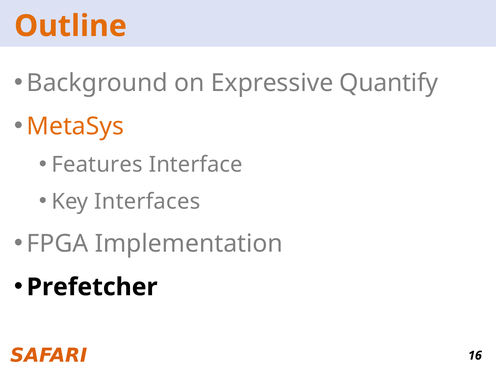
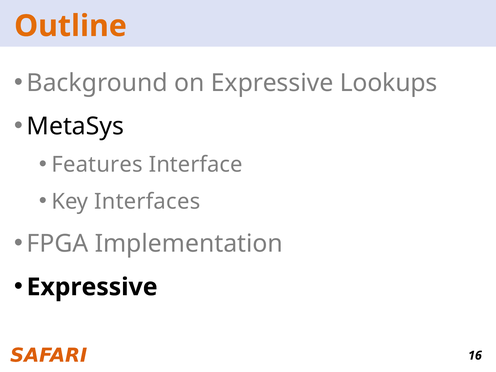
Quantify: Quantify -> Lookups (389, 83)
MetaSys colour: orange -> black (75, 126)
Prefetcher: Prefetcher -> Expressive (92, 287)
